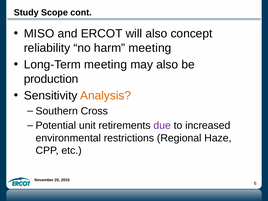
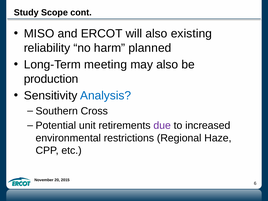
concept: concept -> existing (191, 34)
harm meeting: meeting -> planned (150, 48)
Analysis colour: orange -> blue (106, 96)
